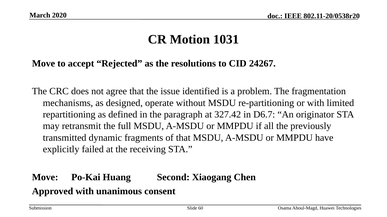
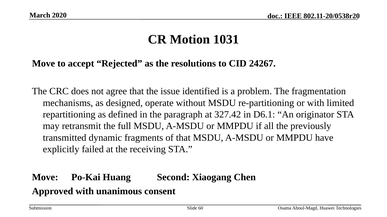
D6.7: D6.7 -> D6.1 (264, 115)
